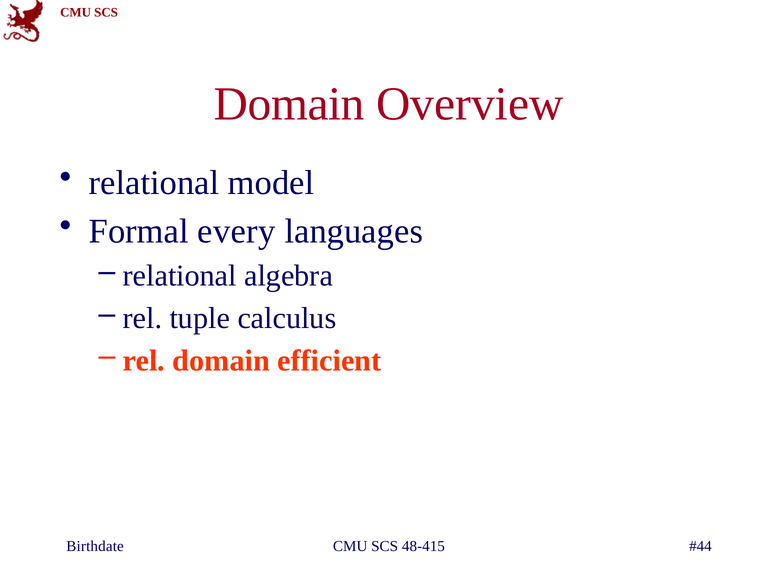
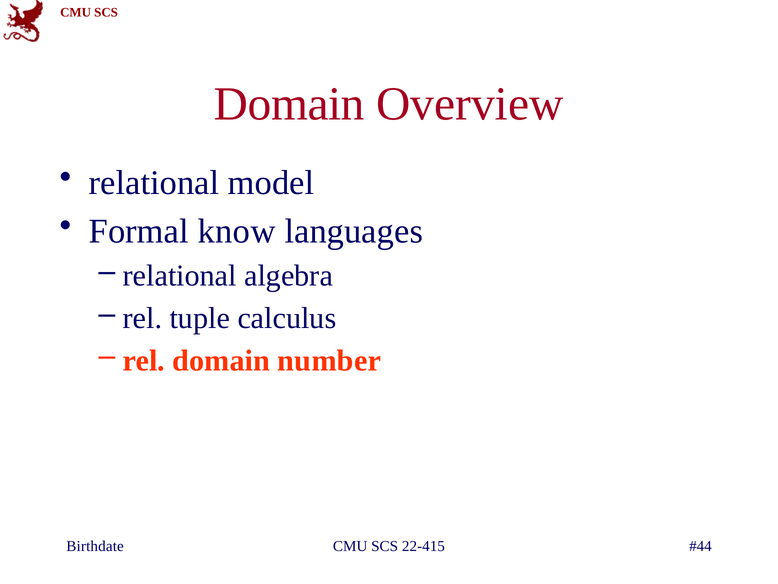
every: every -> know (237, 231)
efficient: efficient -> number (329, 361)
48-415: 48-415 -> 22-415 (423, 546)
